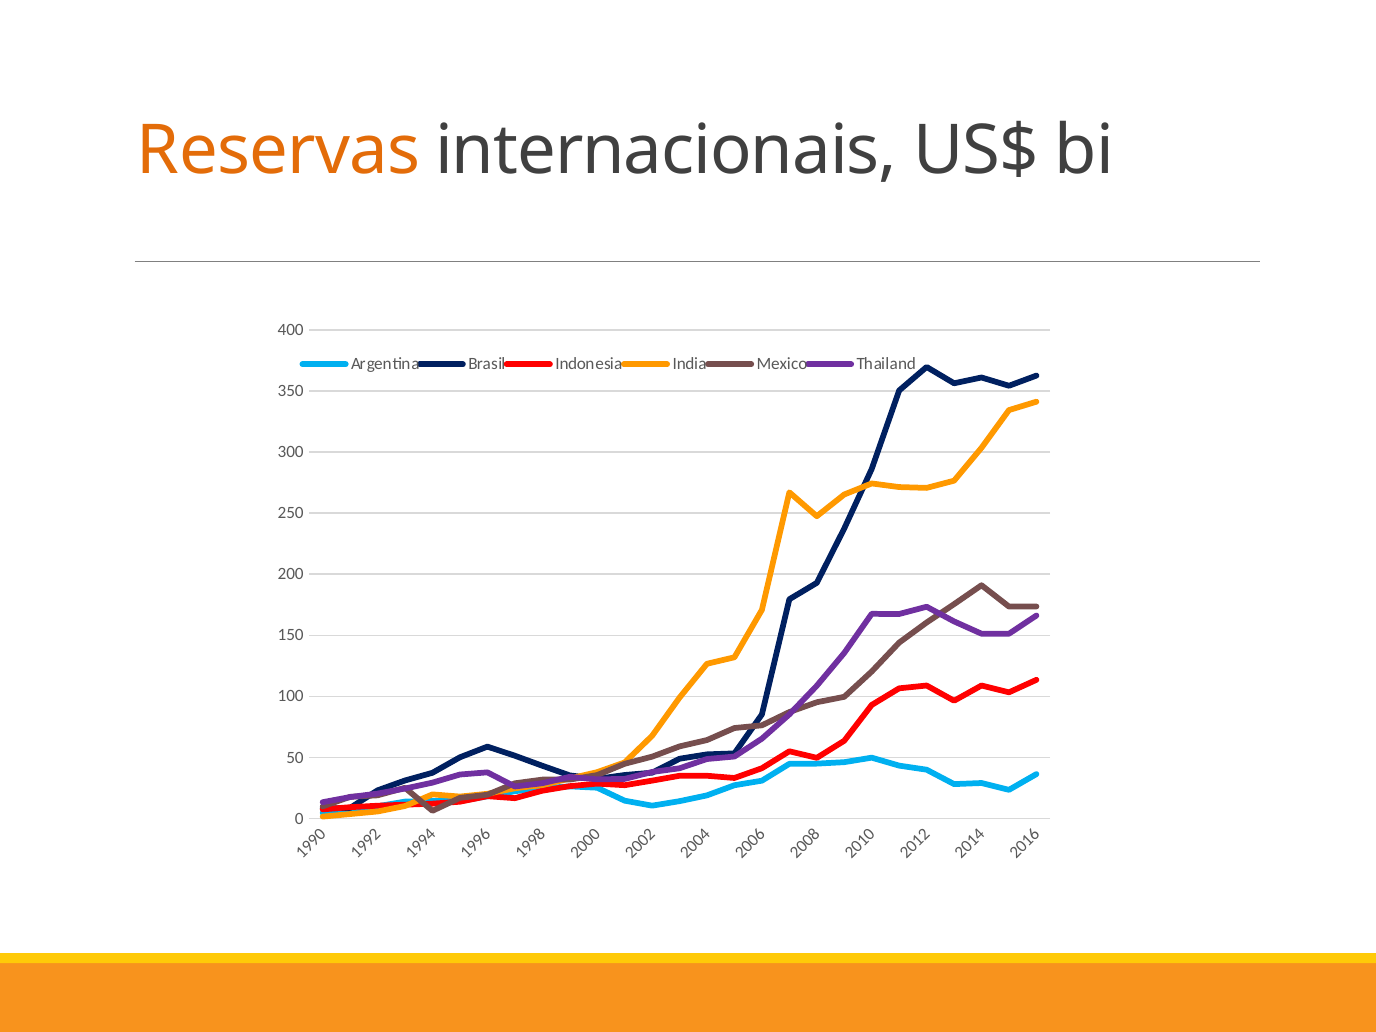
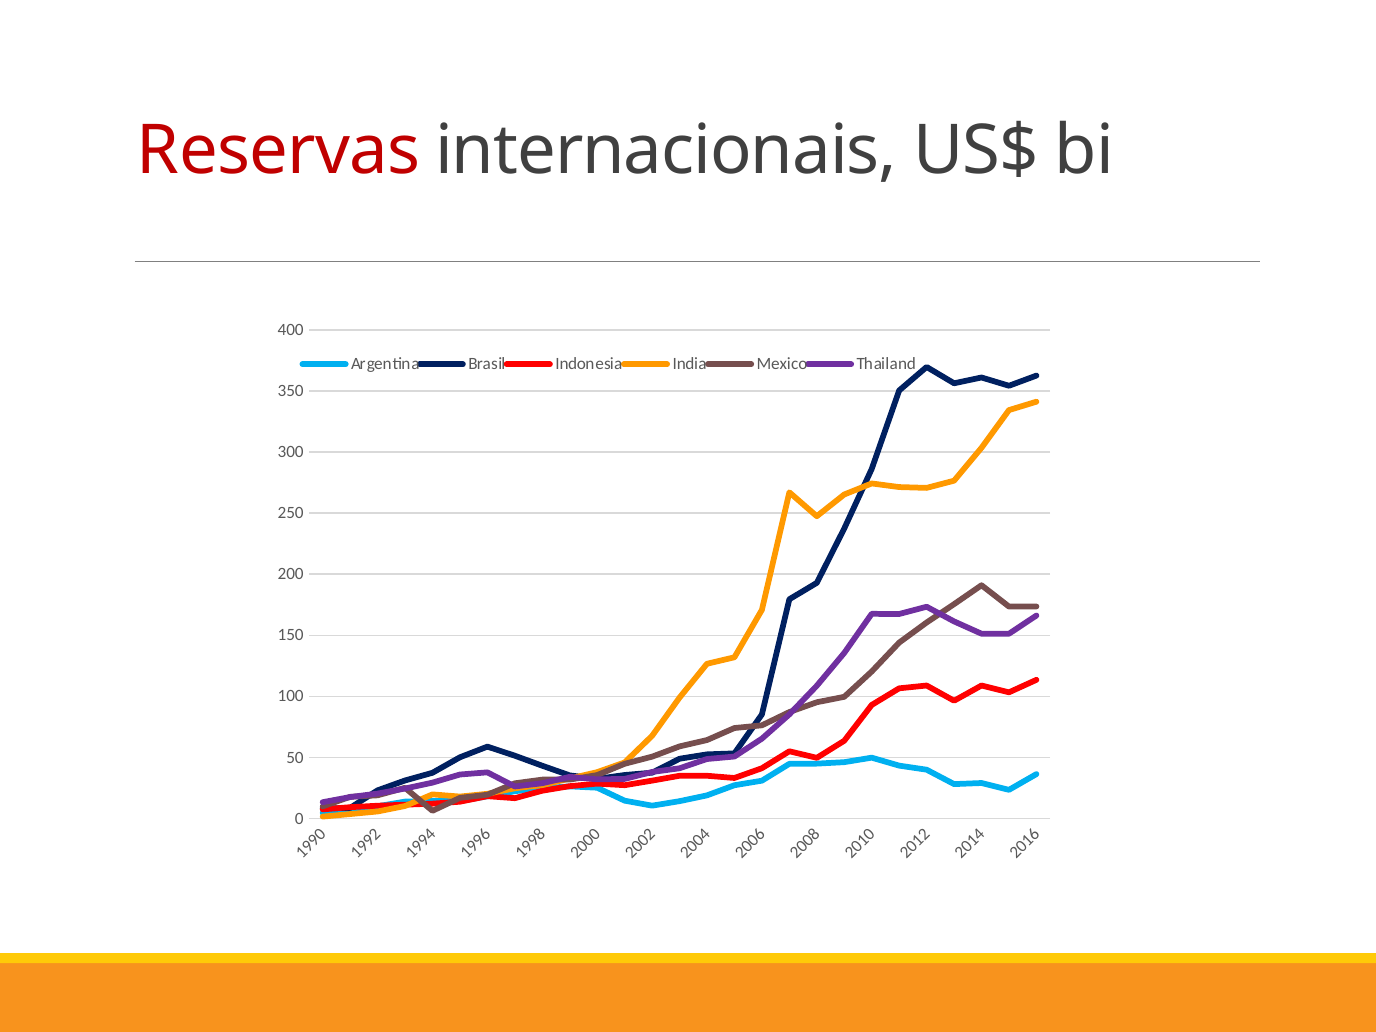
Reservas colour: orange -> red (279, 151)
